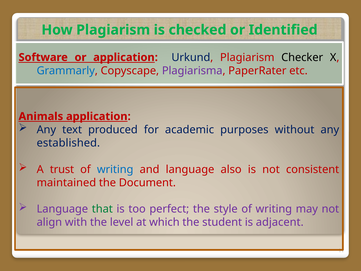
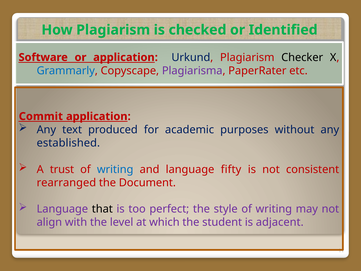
Animals: Animals -> Commit (41, 116)
also: also -> fifty (231, 169)
maintained: maintained -> rearranged (66, 182)
that colour: green -> black (102, 209)
